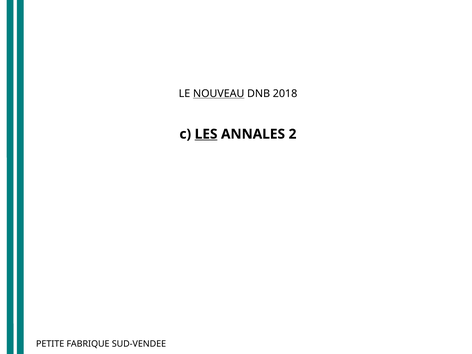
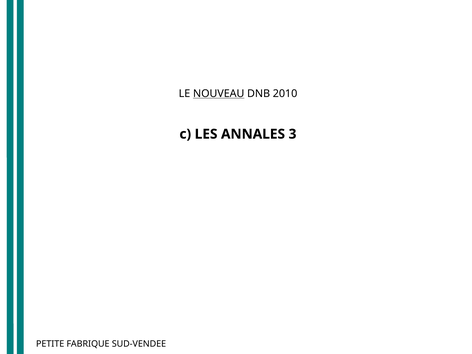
2018: 2018 -> 2010 (285, 94)
LES underline: present -> none (206, 134)
2: 2 -> 3 (293, 134)
